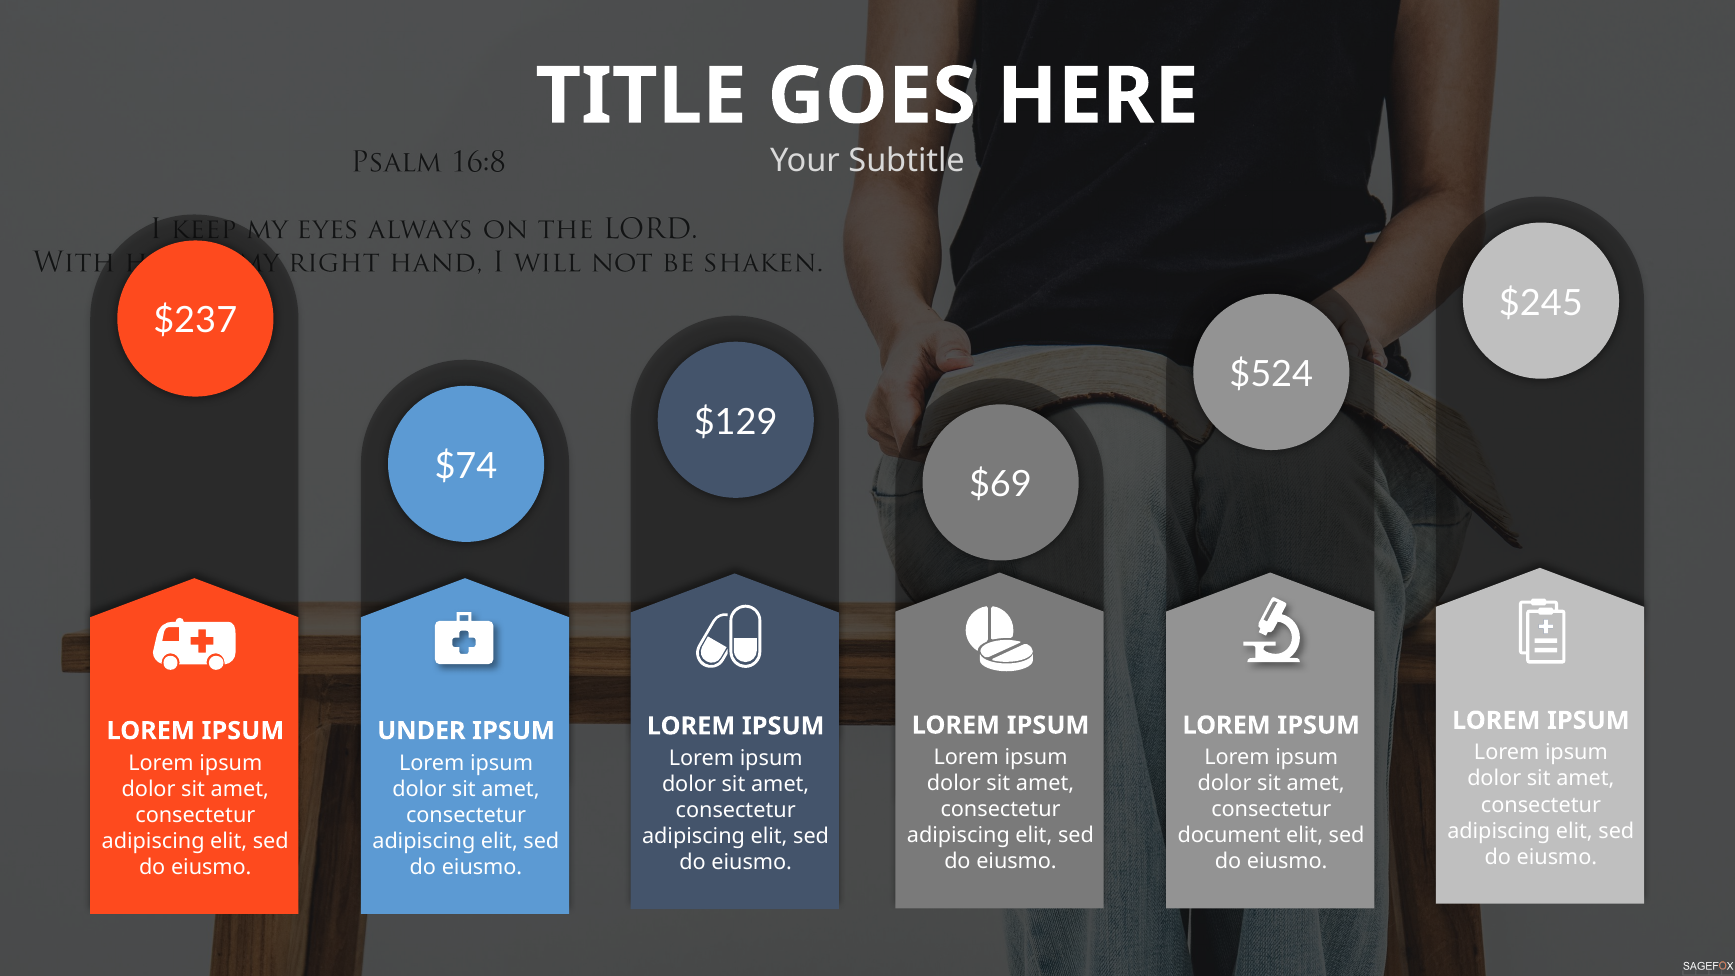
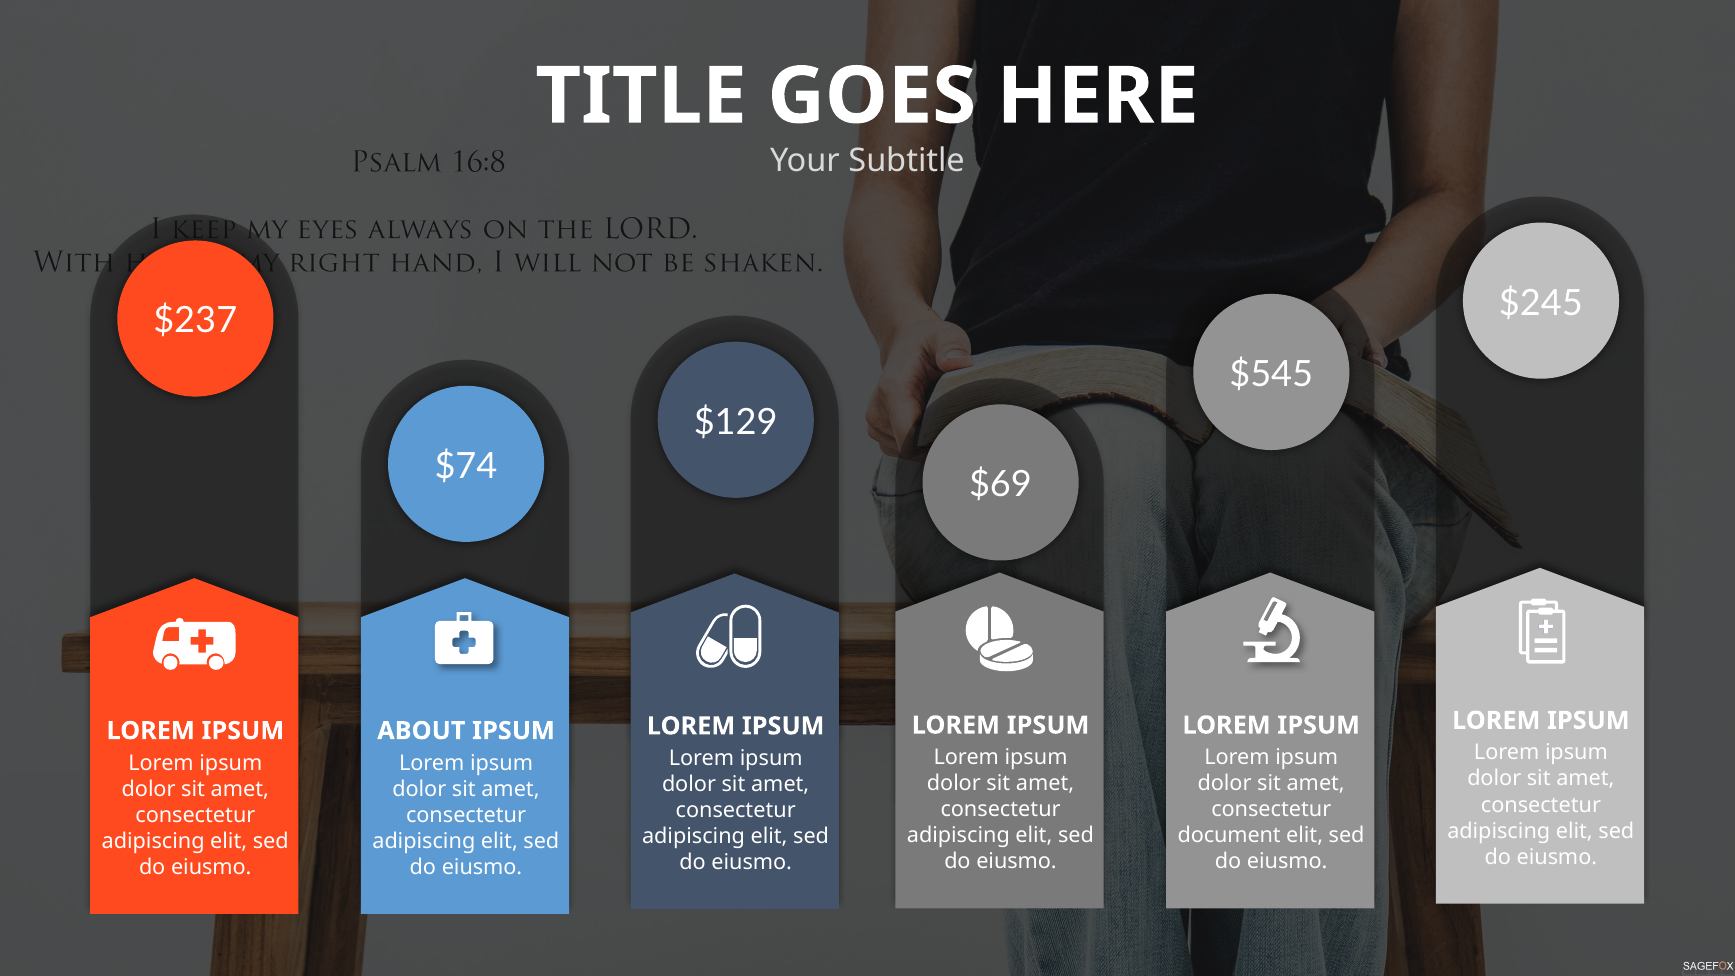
$524: $524 -> $545 (1271, 374)
UNDER: UNDER -> ABOUT (421, 731)
